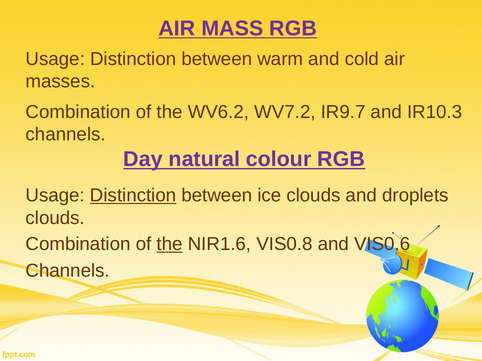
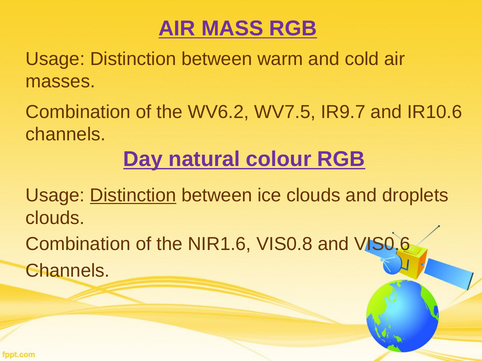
WV7.2: WV7.2 -> WV7.5 (285, 112)
IR10.3: IR10.3 -> IR10.6 (435, 112)
the underline: present -> none (170, 244)
